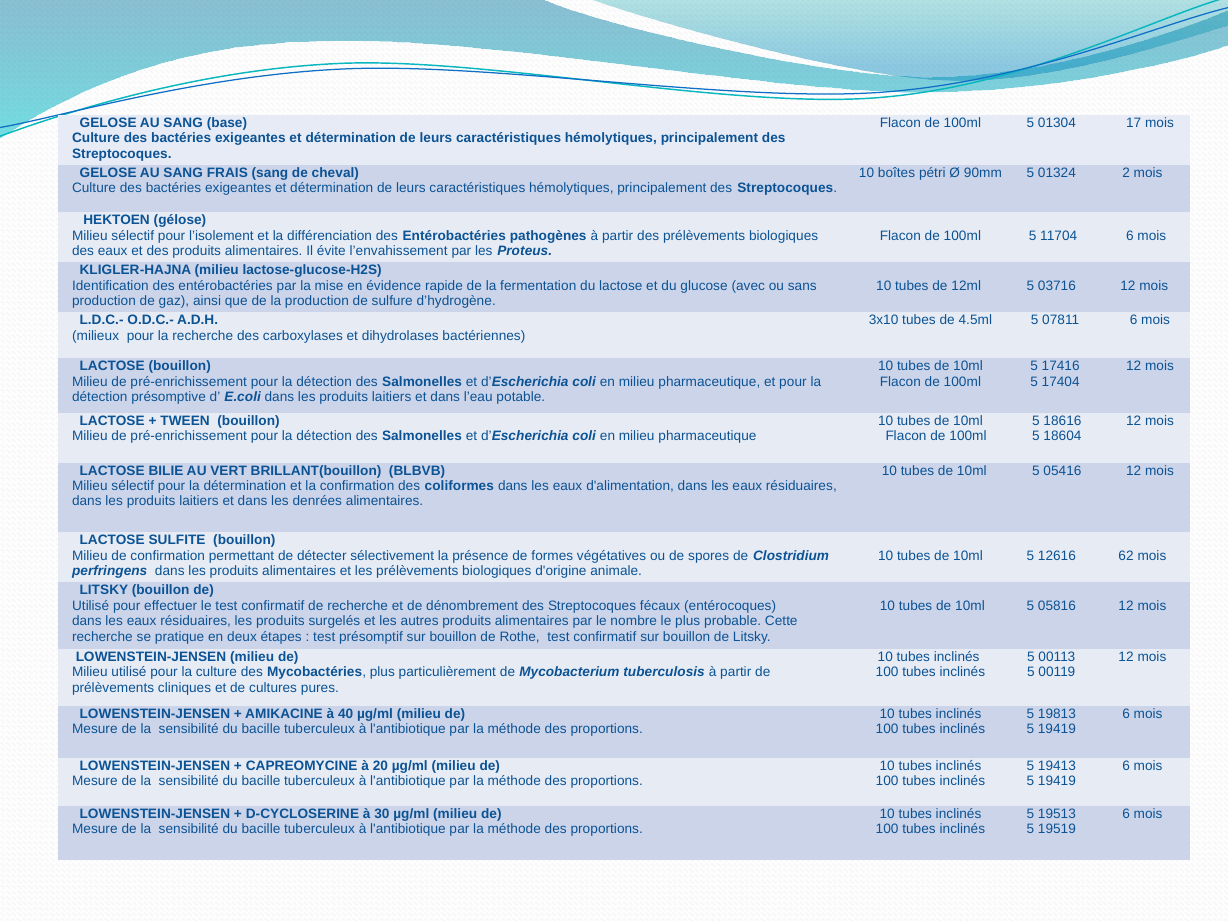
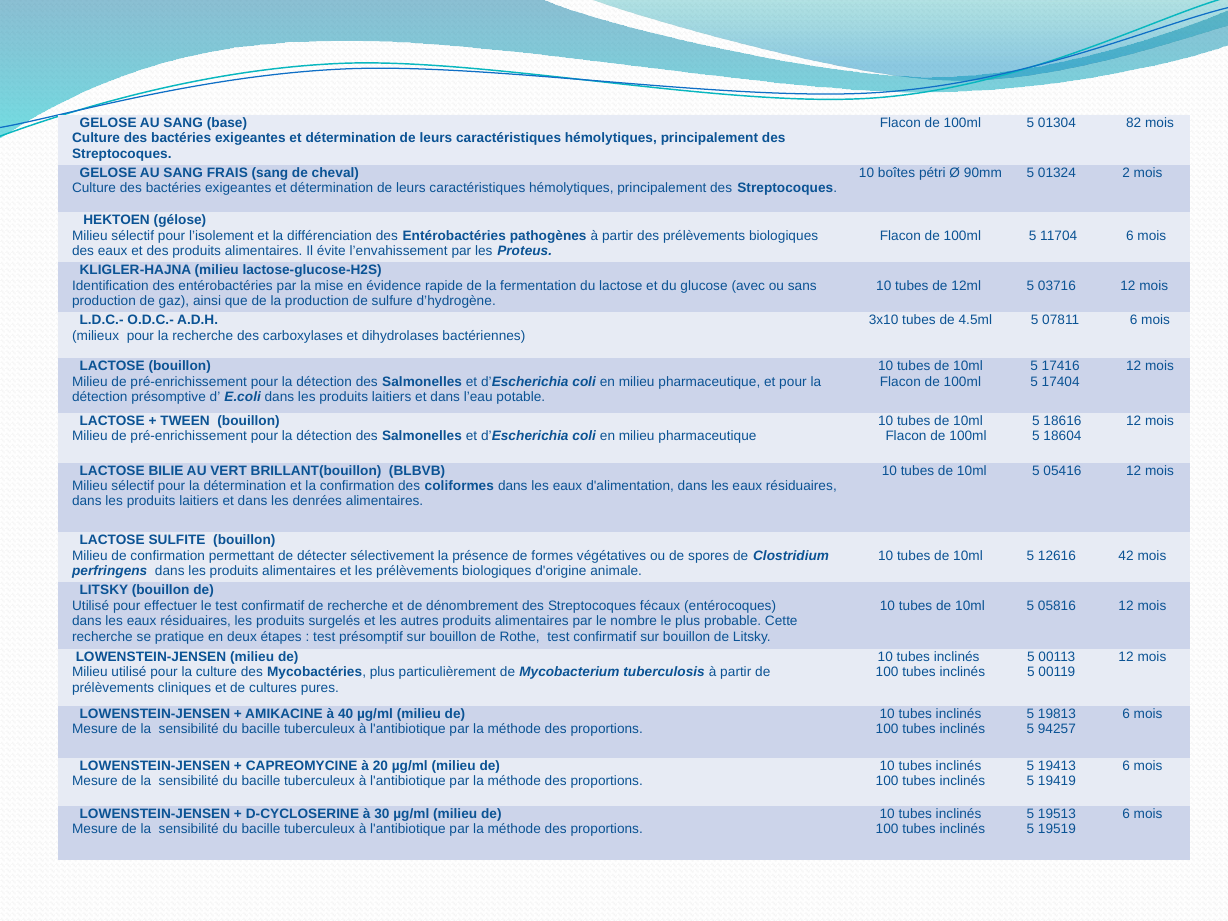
17: 17 -> 82 (1134, 123)
62: 62 -> 42 (1126, 556)
19419: 19419 -> 94257 (1057, 729)
